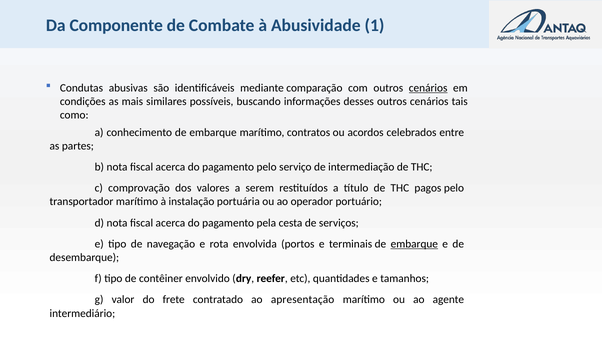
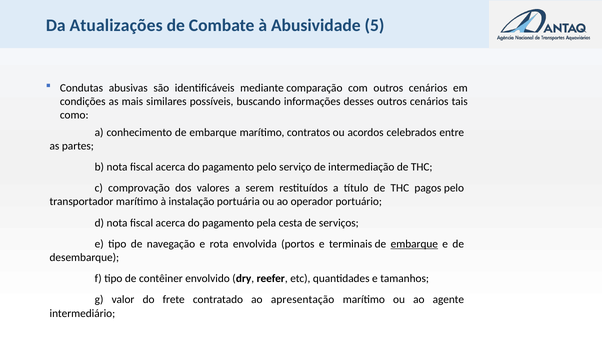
Componente: Componente -> Atualizações (116, 25)
1: 1 -> 5 (375, 25)
cenários underline: present -> none (428, 88)
